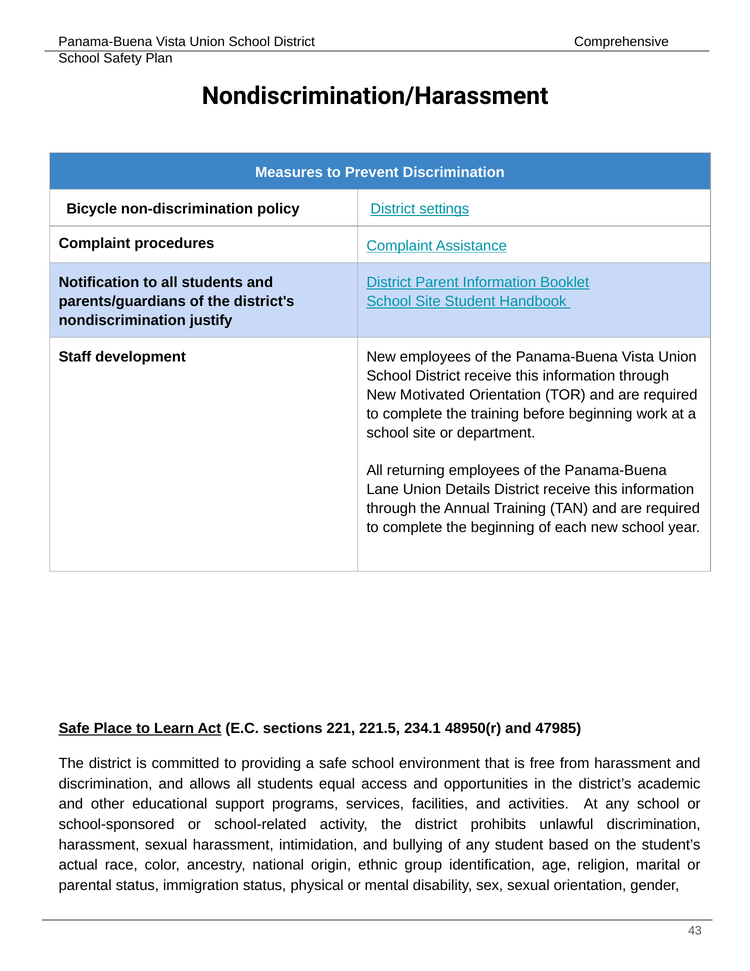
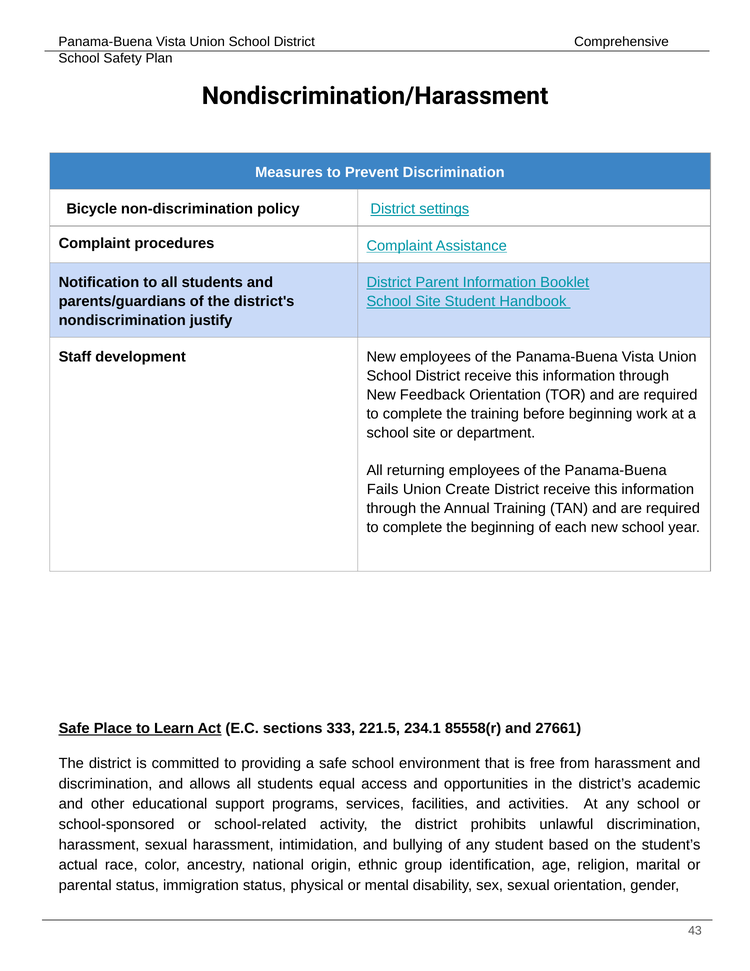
Motivated: Motivated -> Feedback (432, 395)
Lane: Lane -> Fails (383, 489)
Details: Details -> Create (468, 489)
221: 221 -> 333 (341, 728)
48950(r: 48950(r -> 85558(r (473, 728)
47985: 47985 -> 27661 (558, 728)
